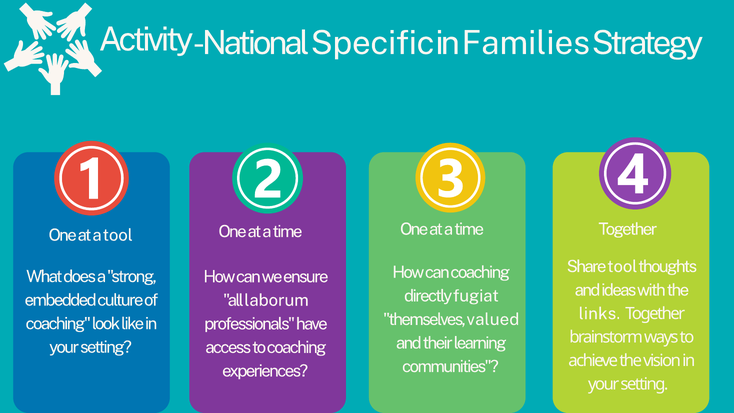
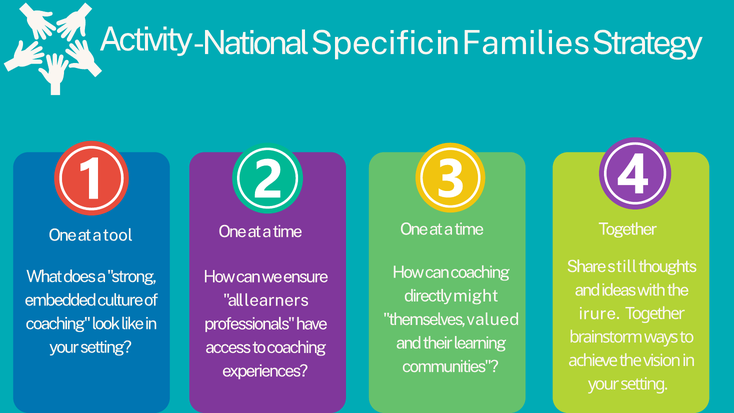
Share tool: tool -> still (622, 266)
fugiat: fugiat -> might (476, 296)
laborum: laborum -> learners (277, 300)
links: links -> irure (599, 314)
